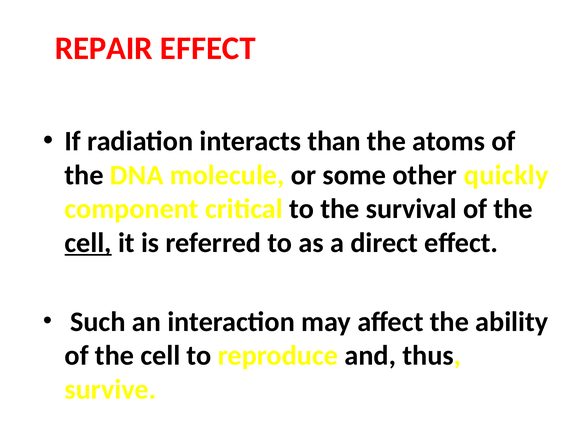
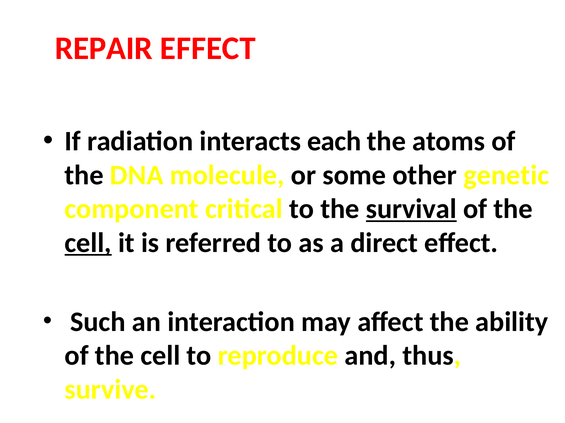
than: than -> each (334, 141)
quickly: quickly -> genetic (506, 175)
survival underline: none -> present (411, 209)
